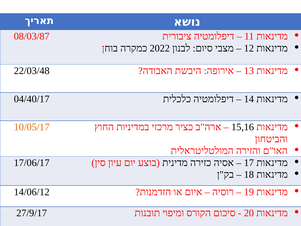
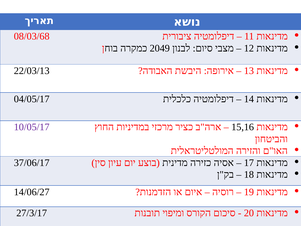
08/03/87: 08/03/87 -> 08/03/68 (32, 36)
2022: 2022 -> 2049 (160, 48)
22/03/48: 22/03/48 -> 22/03/13 (32, 71)
04/40/17: 04/40/17 -> 04/05/17 (32, 99)
10/05/17 colour: orange -> purple (32, 127)
17/06/17: 17/06/17 -> 37/06/17 (32, 163)
14/06/12: 14/06/12 -> 14/06/27 (32, 192)
27/9/17: 27/9/17 -> 27/3/17 (32, 213)
